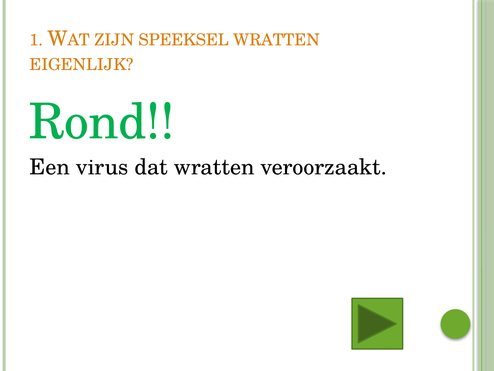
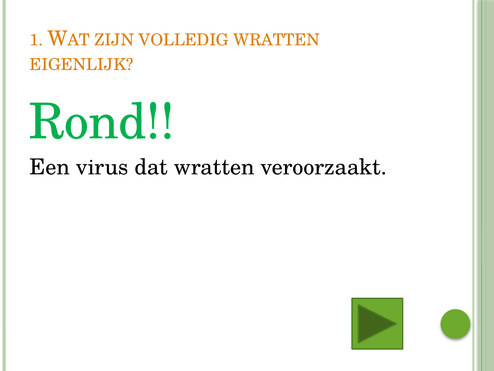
SPEEKSEL: SPEEKSEL -> VOLLEDIG (184, 40)
